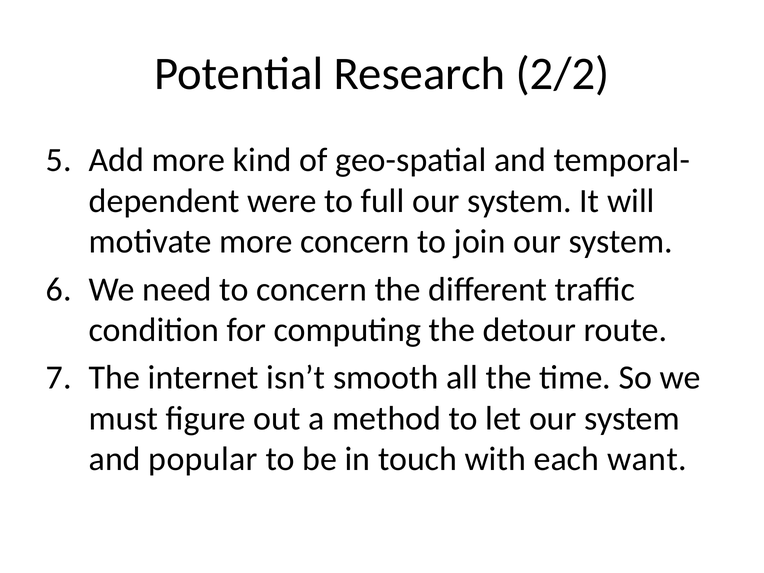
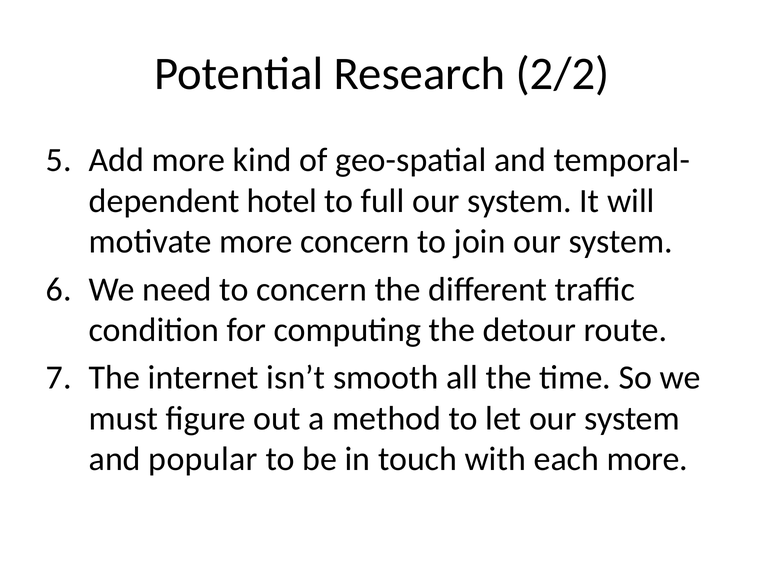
were: were -> hotel (282, 201)
each want: want -> more (647, 459)
